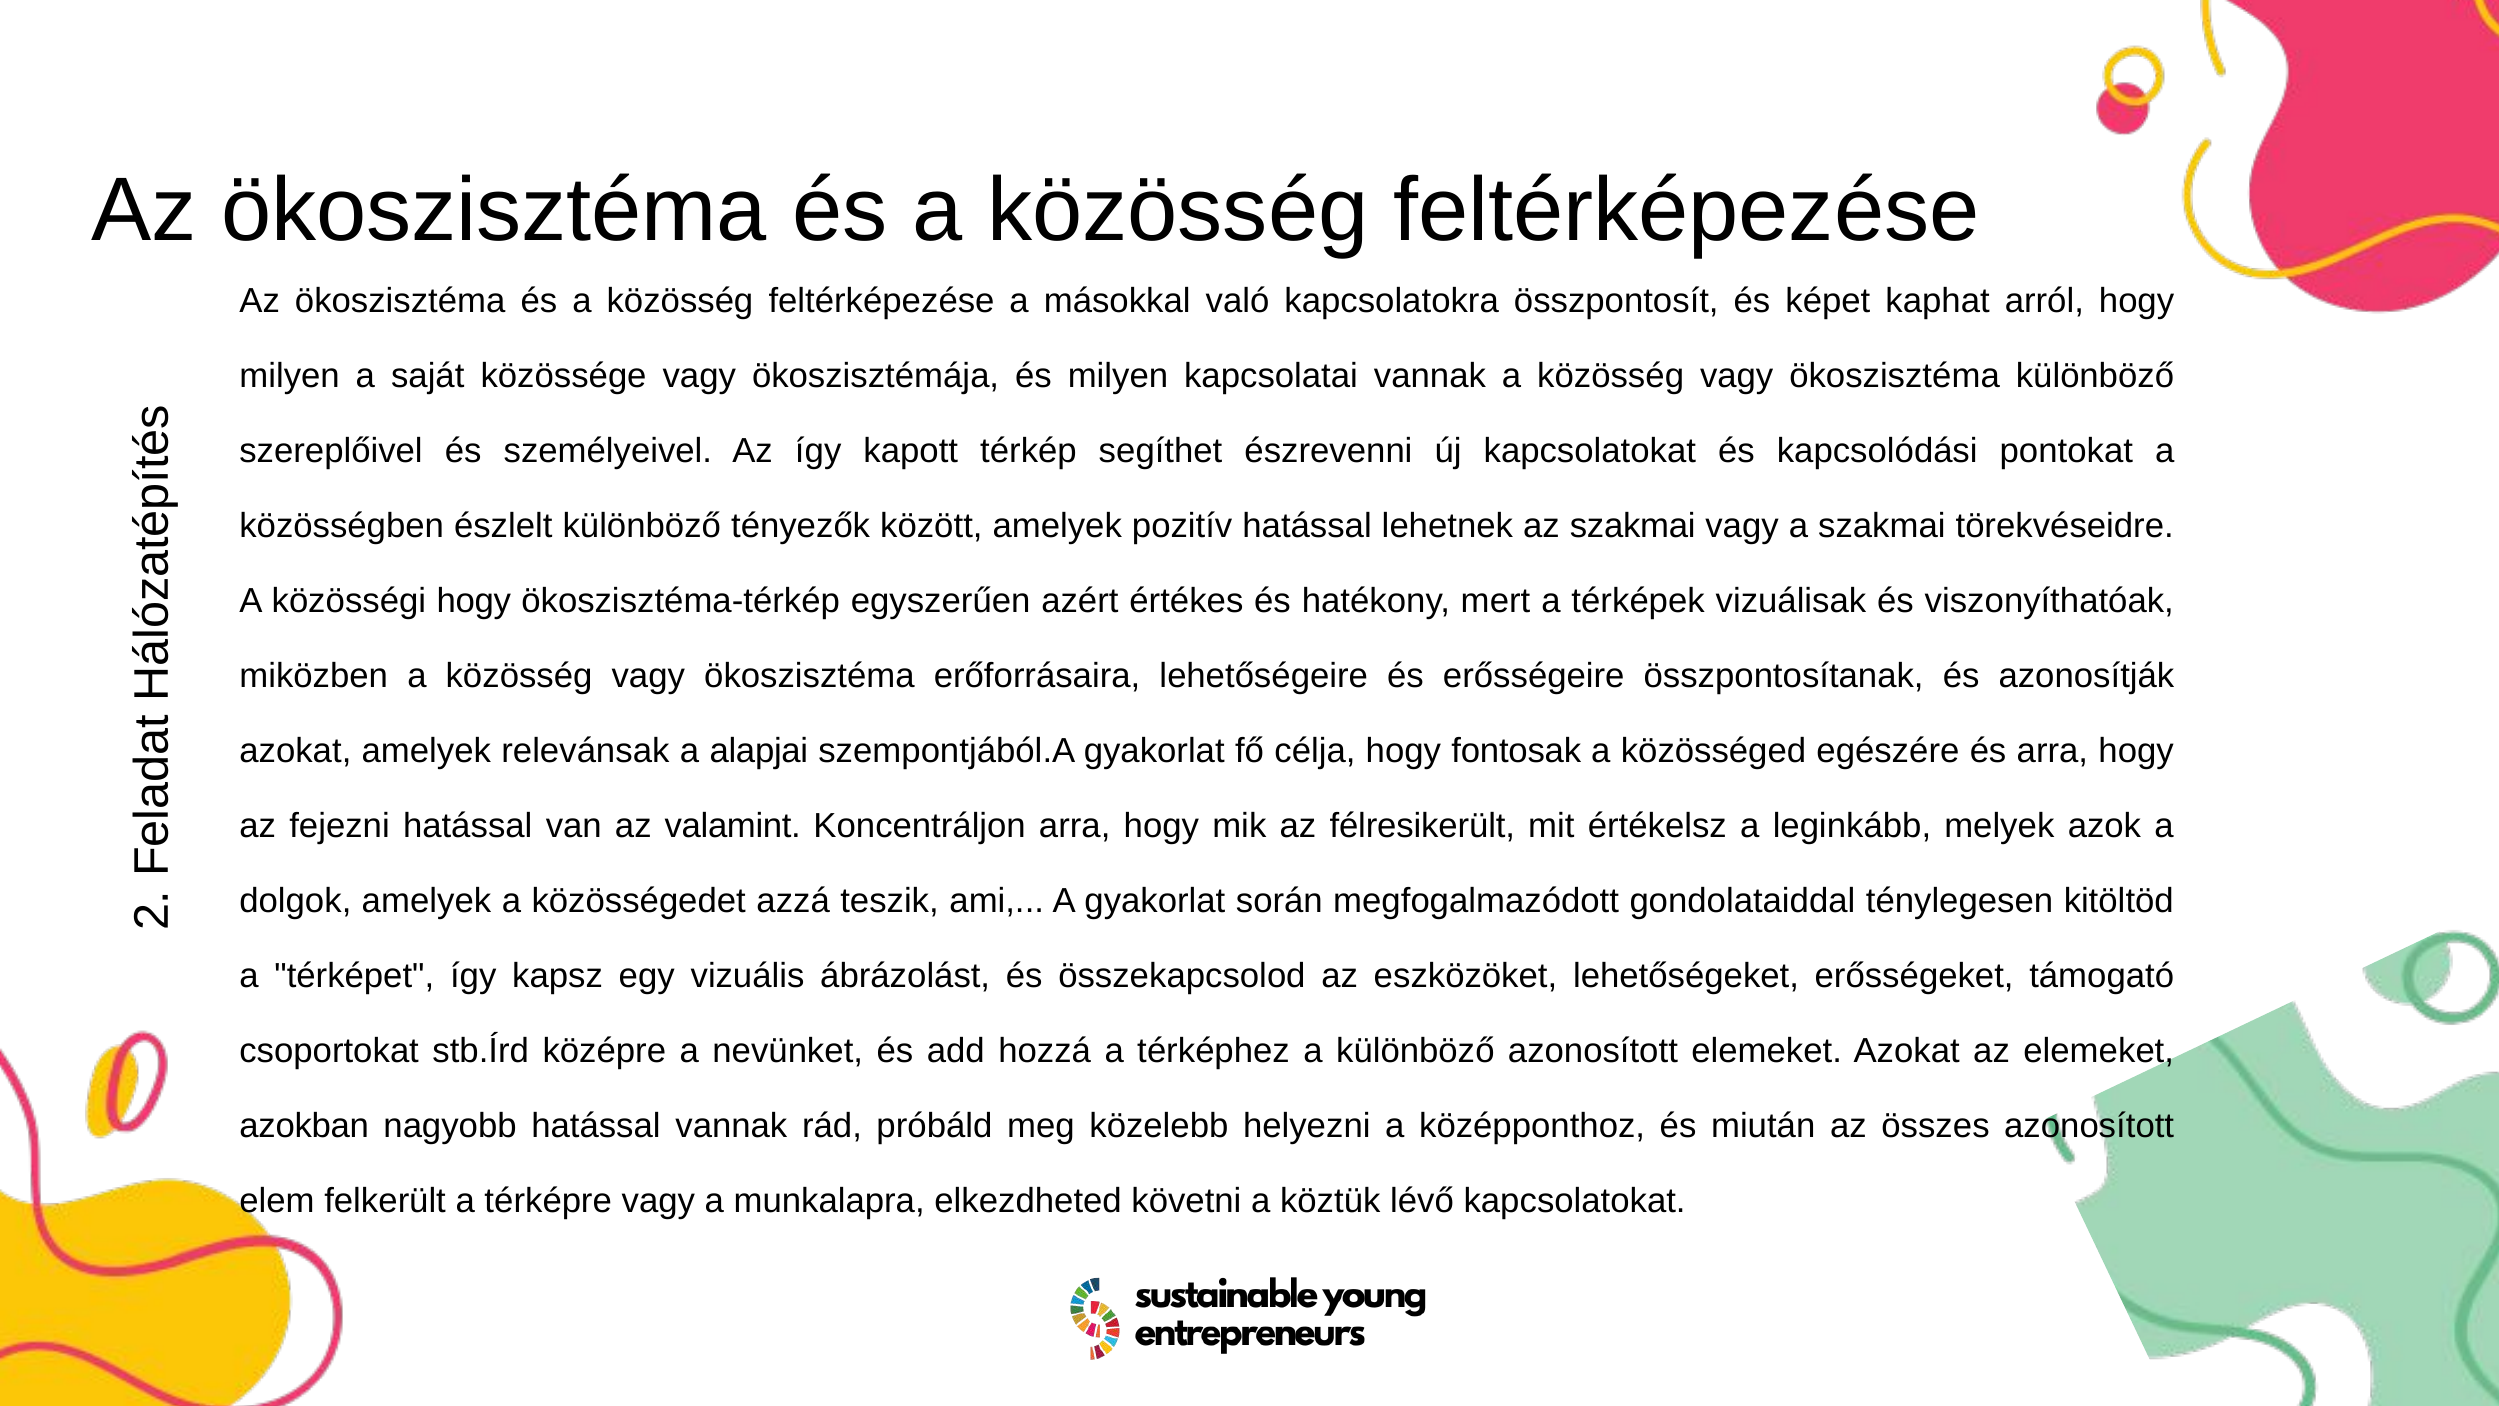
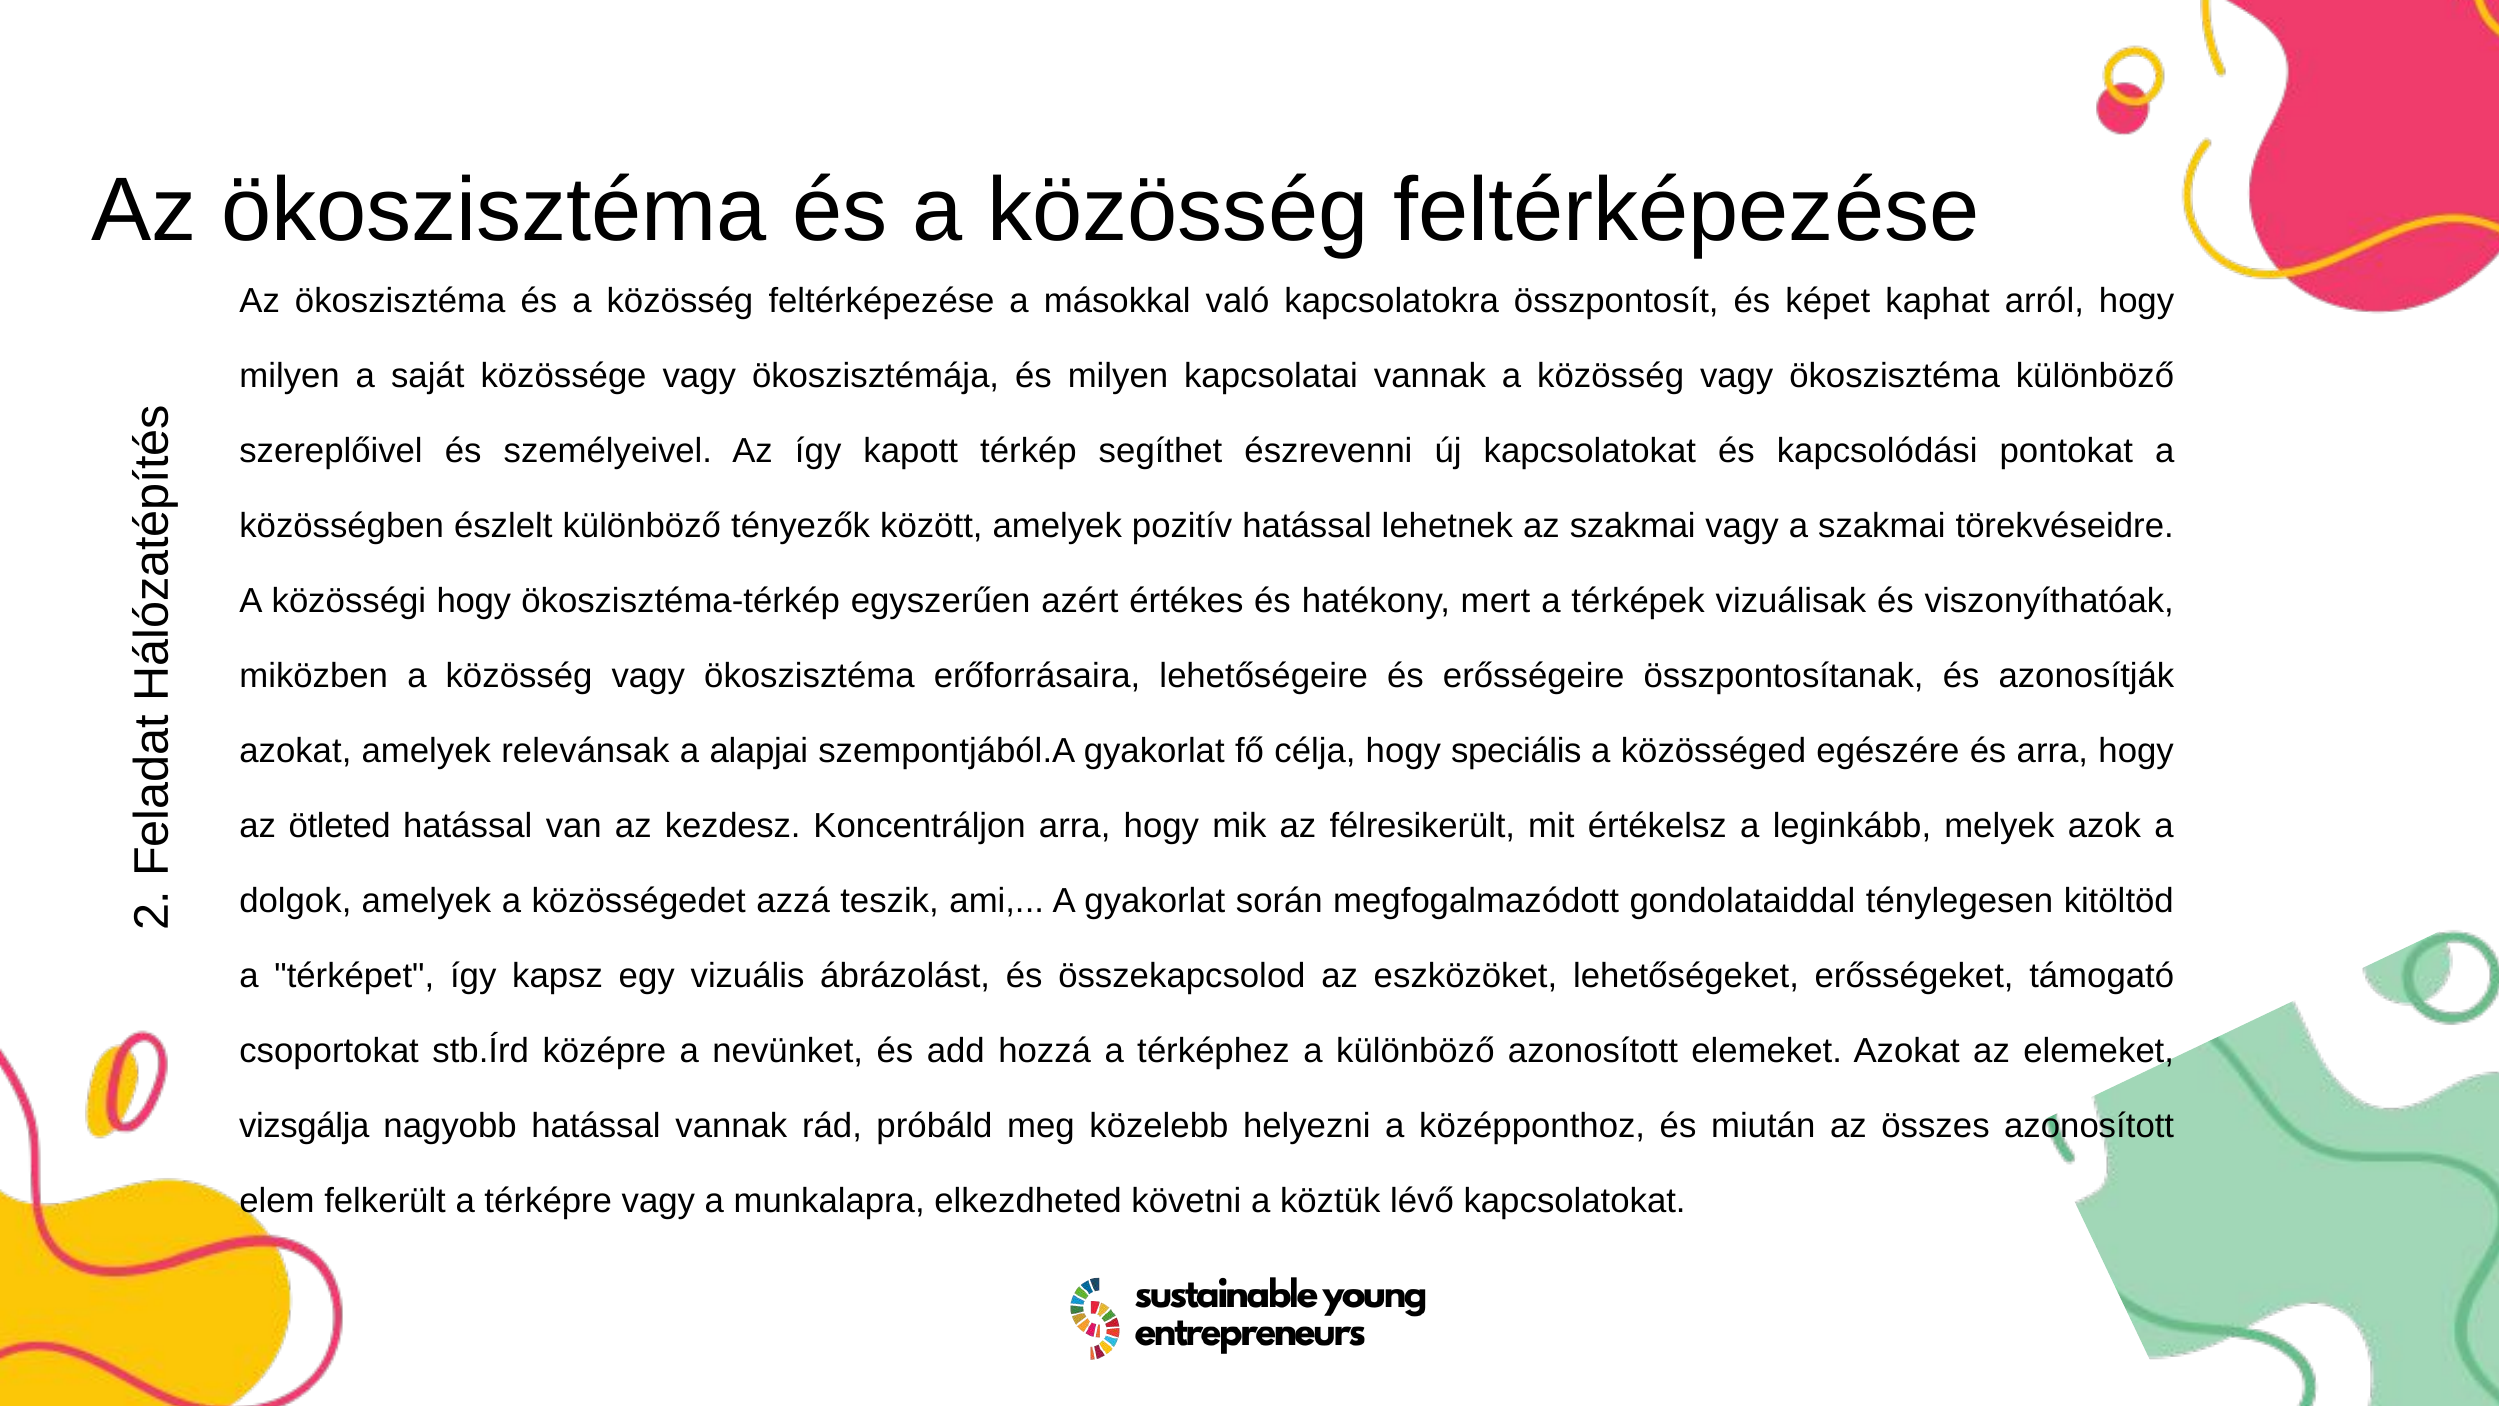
fontosak: fontosak -> speciális (1516, 751)
fejezni: fejezni -> ötleted (340, 826)
valamint: valamint -> kezdesz (733, 826)
azokban: azokban -> vizsgálja (304, 1126)
